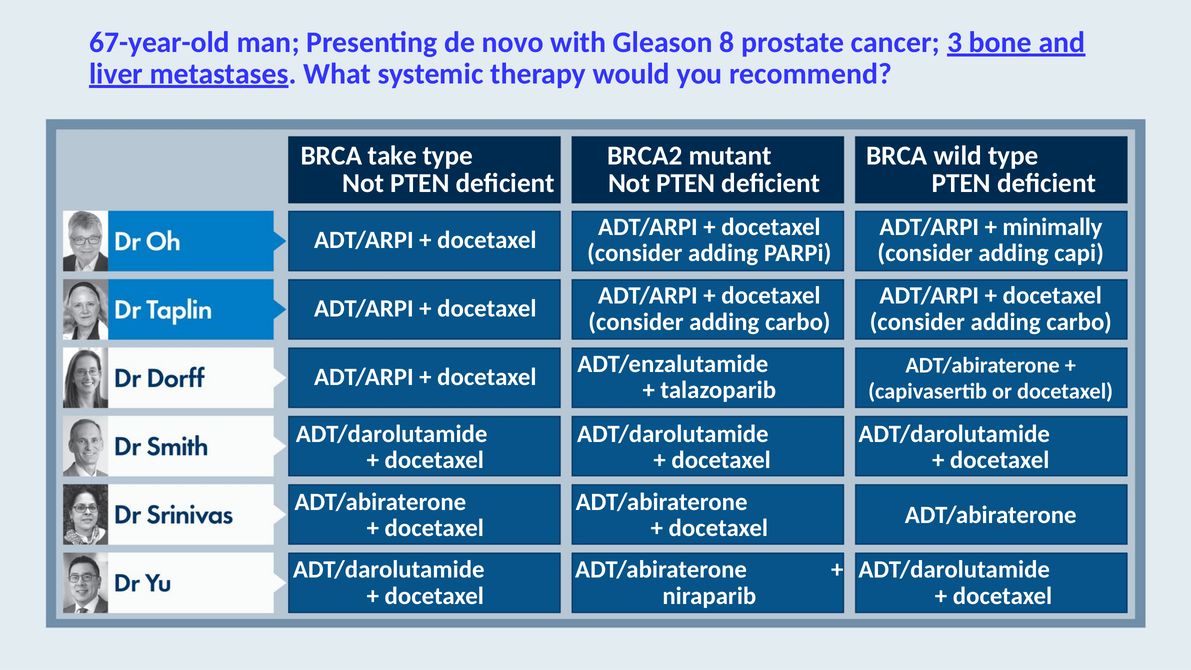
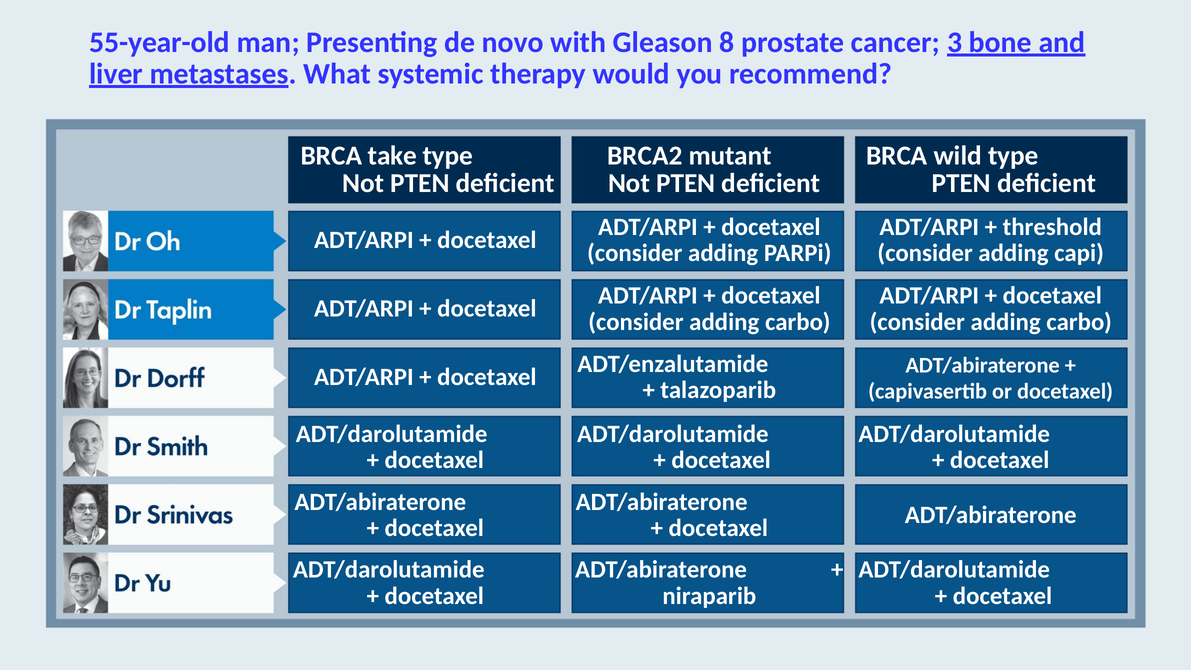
67-year-old: 67-year-old -> 55-year-old (160, 42)
minimally: minimally -> threshold (1052, 227)
